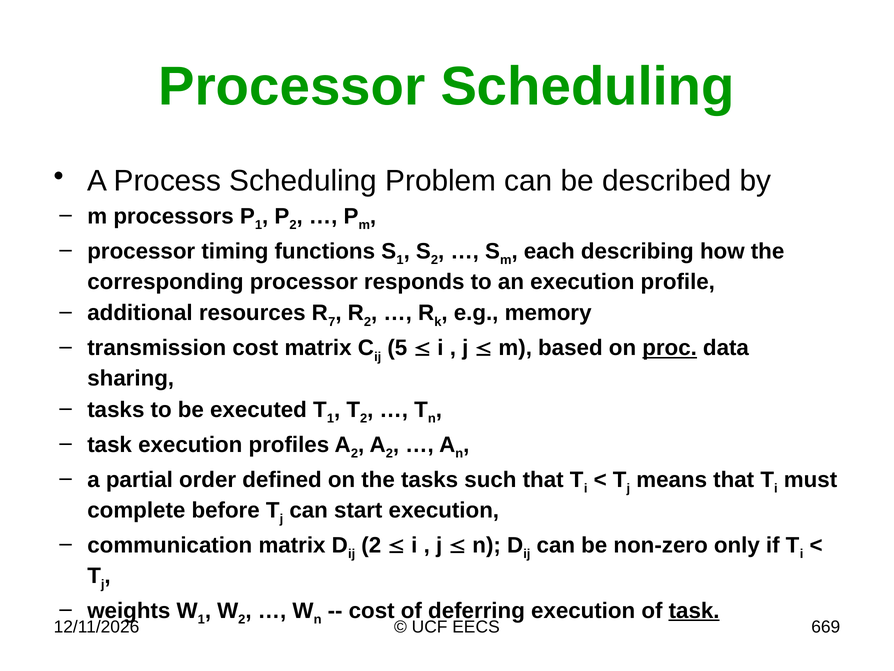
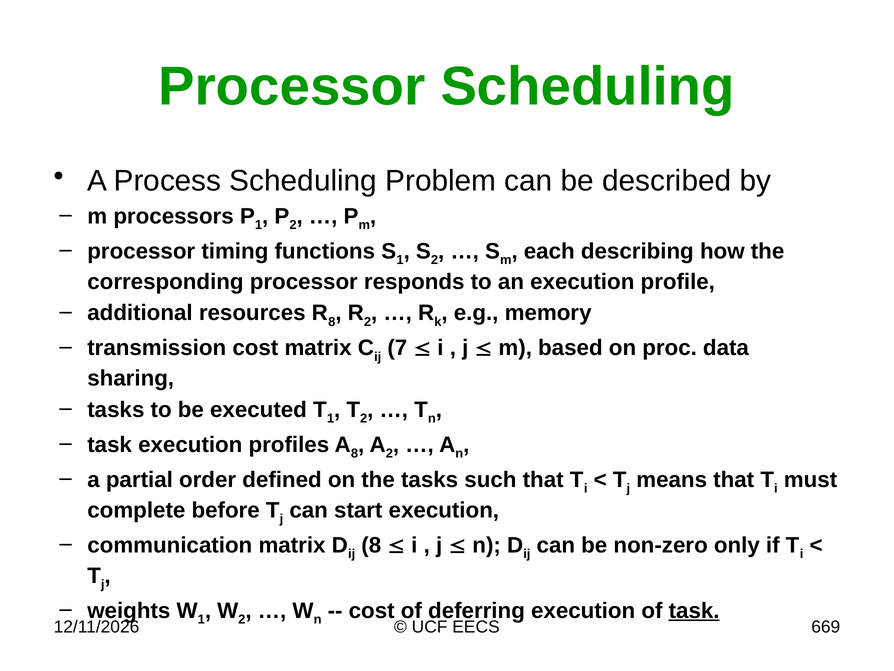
7: 7 -> 8 (332, 322)
5: 5 -> 7 (397, 348)
proc underline: present -> none (670, 348)
profiles A 2: 2 -> 8 (355, 453)
2: 2 -> 8 (371, 545)
